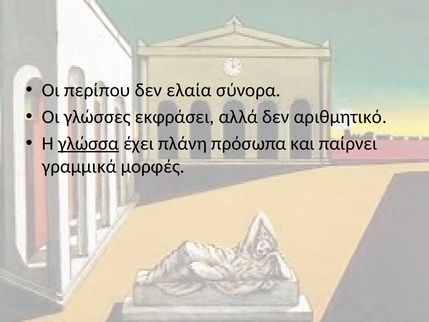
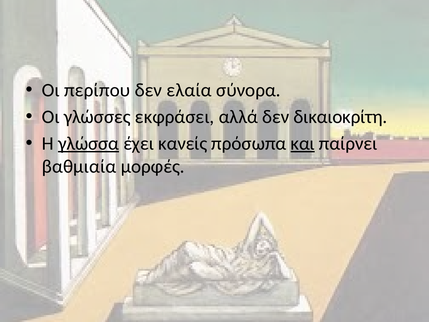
αριθμητικό: αριθμητικό -> δικαιοκρίτη (340, 117)
πλάνη: πλάνη -> κανείς (183, 143)
και underline: none -> present (303, 143)
γραμμικά: γραμμικά -> βαθμιαία (79, 166)
